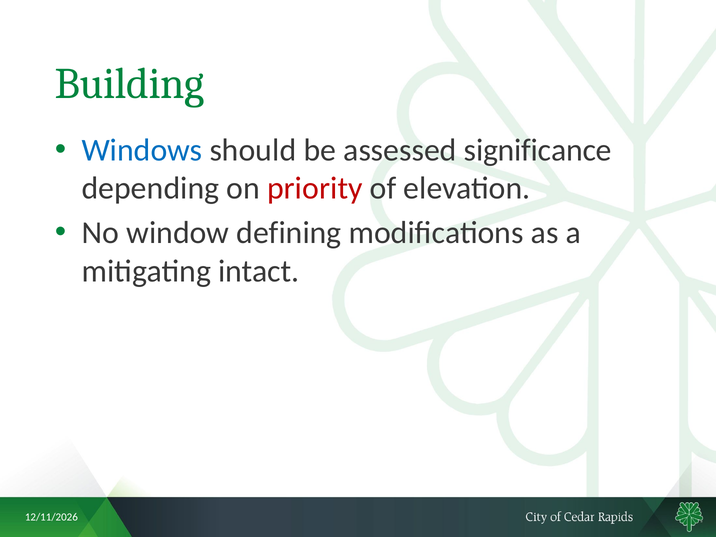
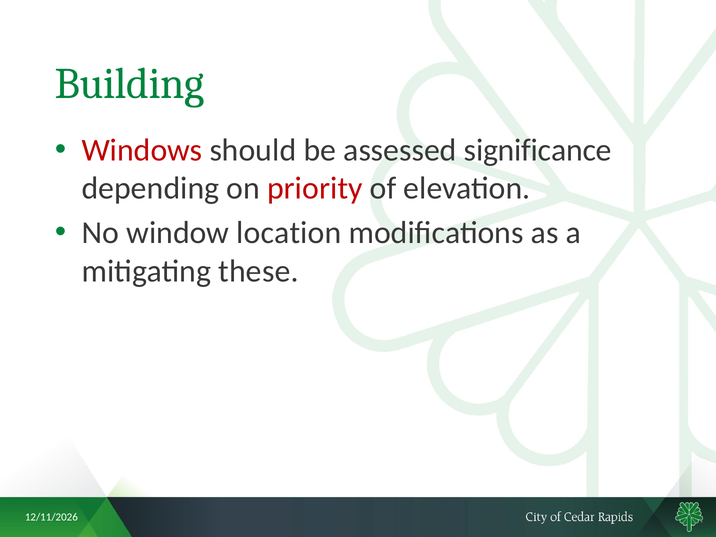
Windows colour: blue -> red (142, 150)
defining: defining -> location (289, 233)
intact: intact -> these (258, 271)
